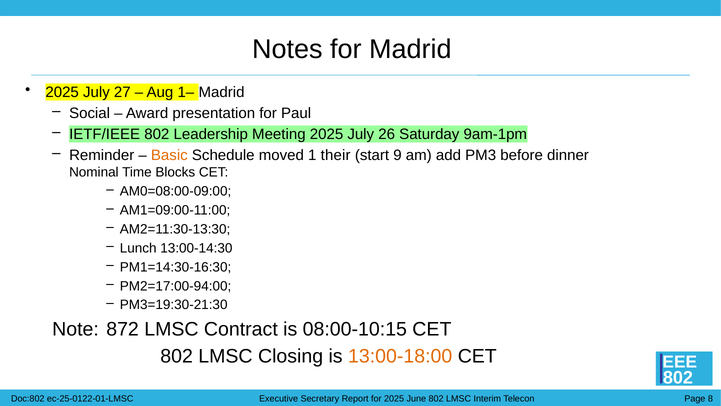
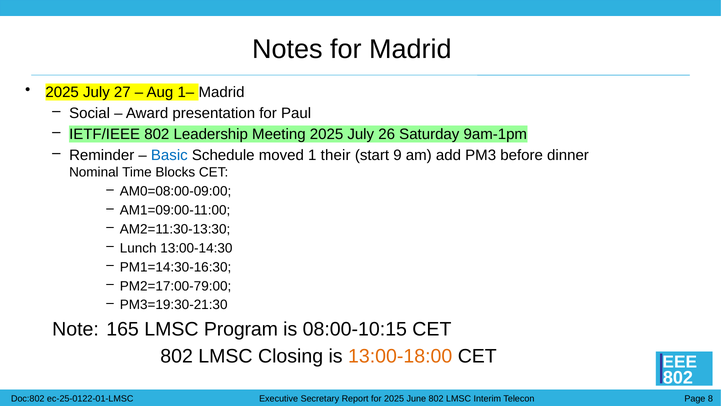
Basic colour: orange -> blue (169, 155)
PM2=17:00-94:00: PM2=17:00-94:00 -> PM2=17:00-79:00 (176, 286)
872: 872 -> 165 (123, 329)
Contract: Contract -> Program (241, 329)
